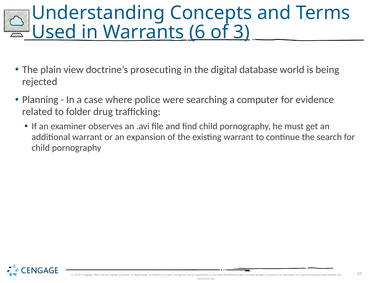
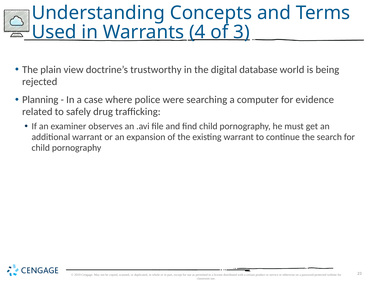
6: 6 -> 4 (197, 32)
prosecuting: prosecuting -> trustworthy (156, 70)
folder: folder -> safely (78, 112)
